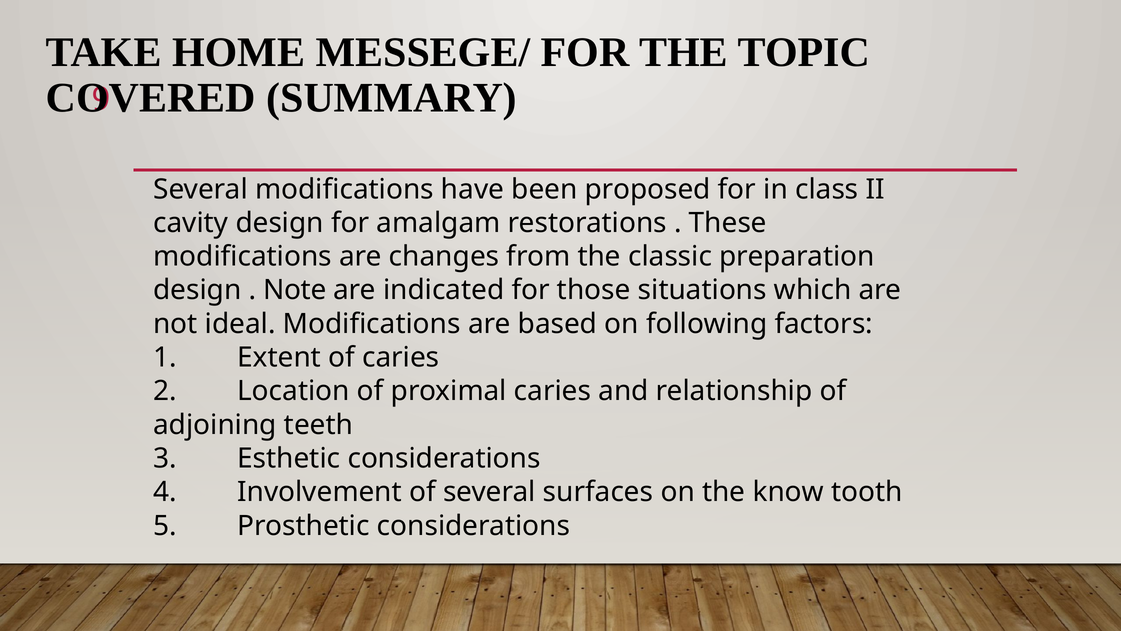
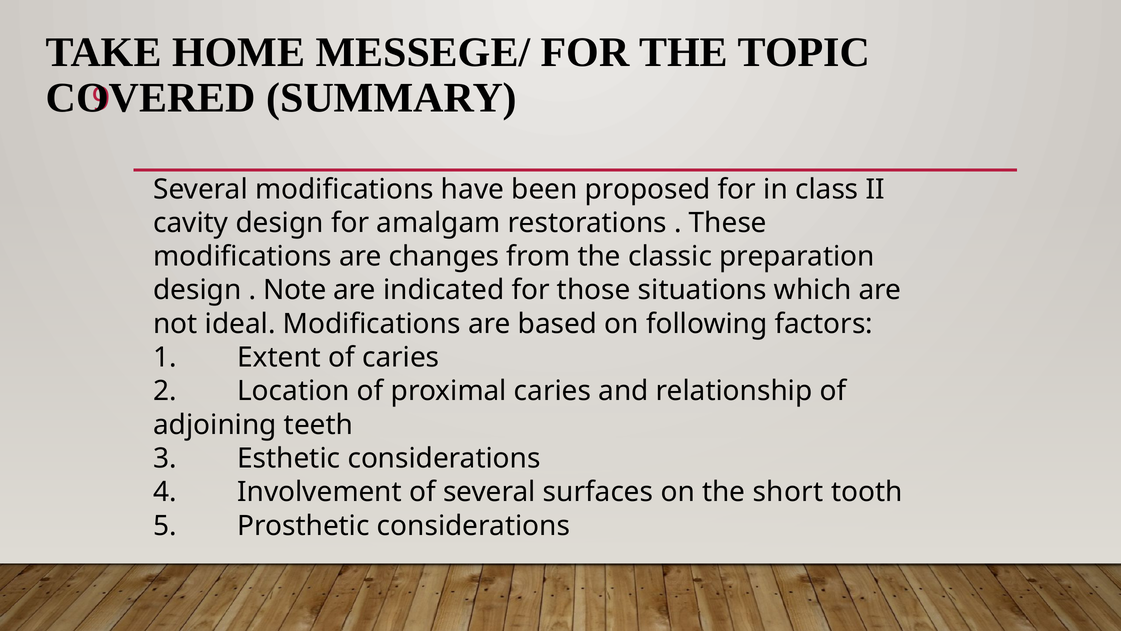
know: know -> short (788, 492)
